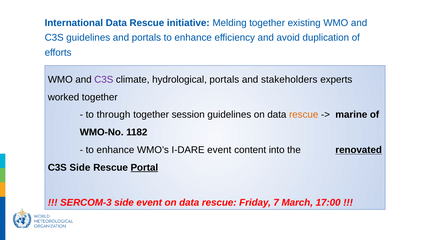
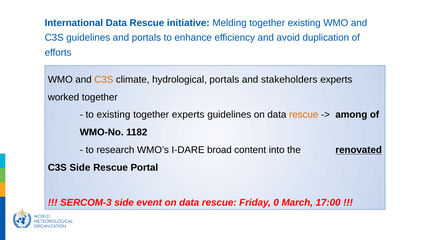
C3S colour: purple -> orange (104, 79)
to through: through -> existing (114, 115)
together session: session -> experts (188, 115)
marine: marine -> among (351, 115)
enhance: enhance -> research (115, 150)
I-DARE event: event -> broad (219, 150)
Portal underline: present -> none (144, 167)
7: 7 -> 0 (276, 202)
